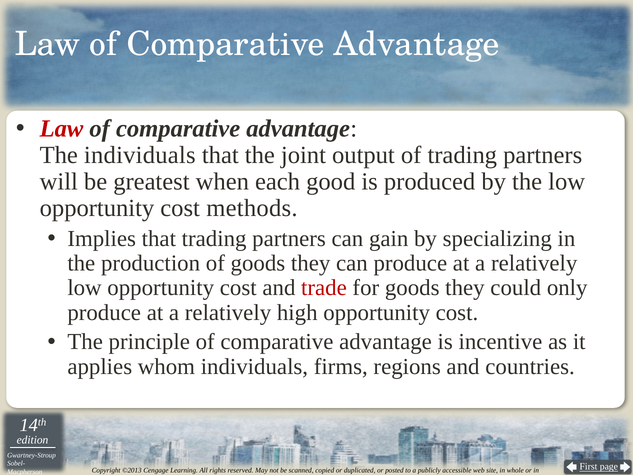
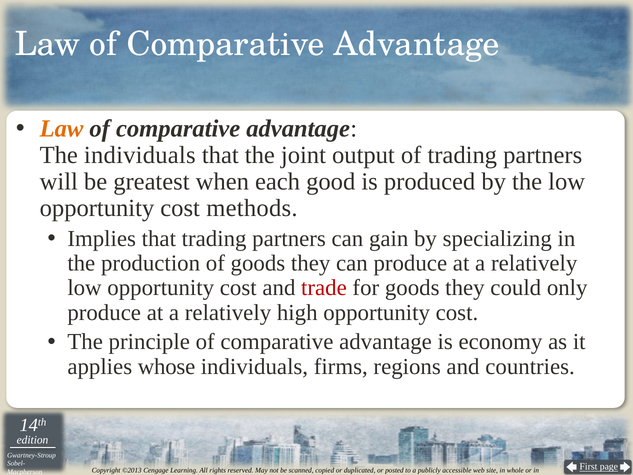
Law colour: red -> orange (62, 128)
incentive: incentive -> economy (500, 342)
whom: whom -> whose (167, 366)
